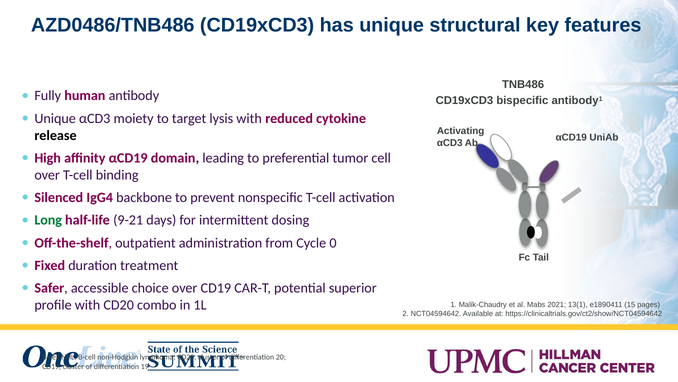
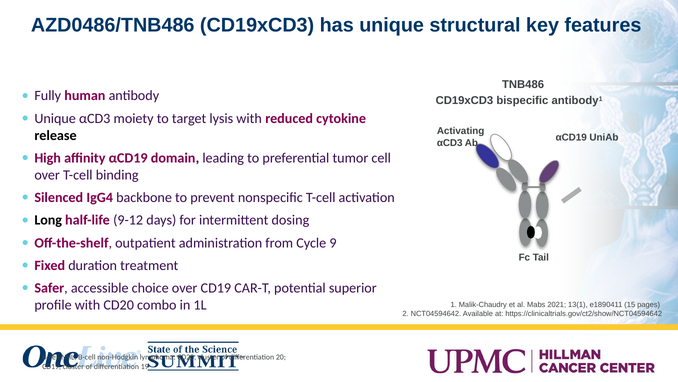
Long colour: green -> black (48, 220)
9-21: 9-21 -> 9-12 (128, 220)
0: 0 -> 9 (333, 243)
